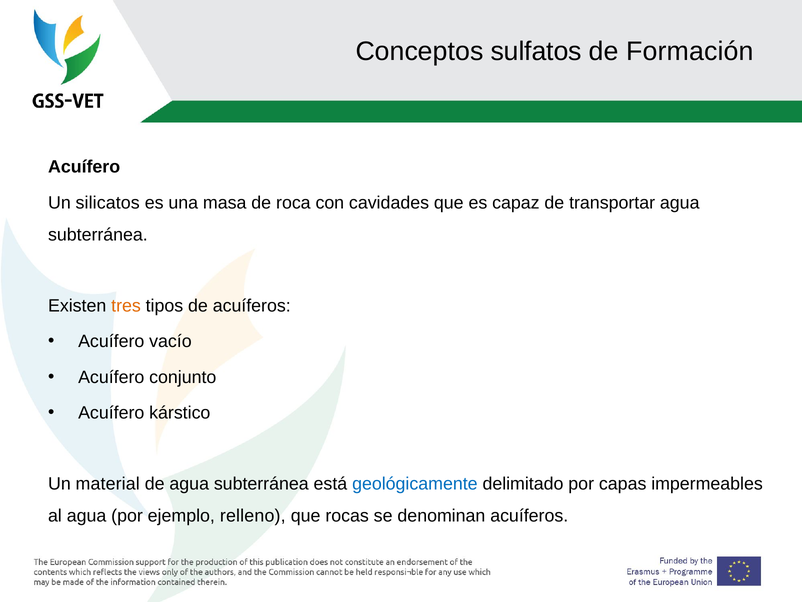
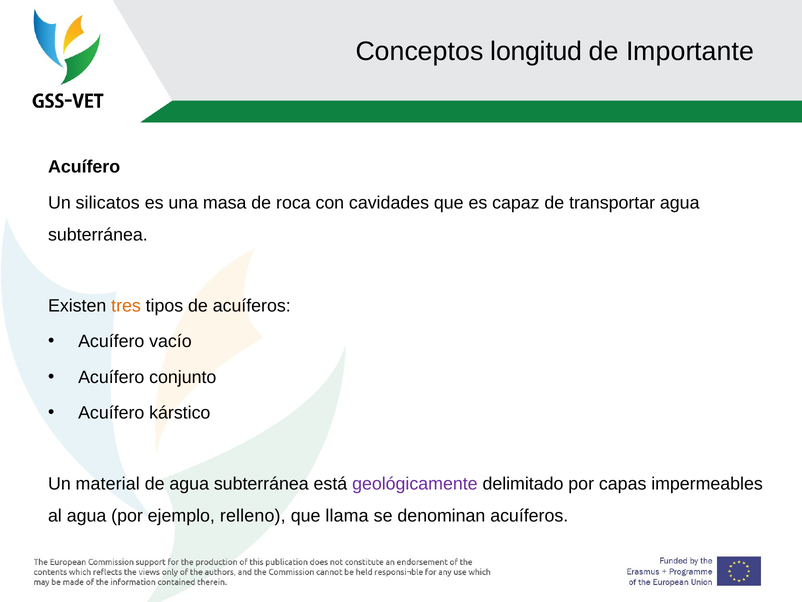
sulfatos: sulfatos -> longitud (536, 51)
Formación: Formación -> Importante (690, 51)
geológicamente colour: blue -> purple (415, 484)
rocas: rocas -> llama (347, 516)
